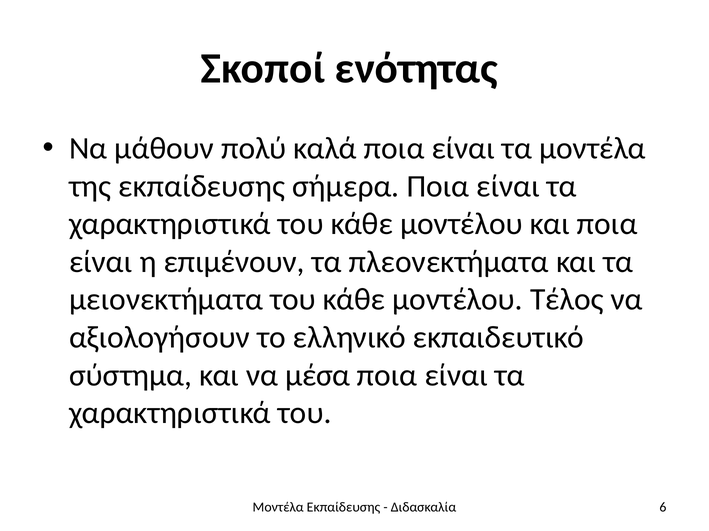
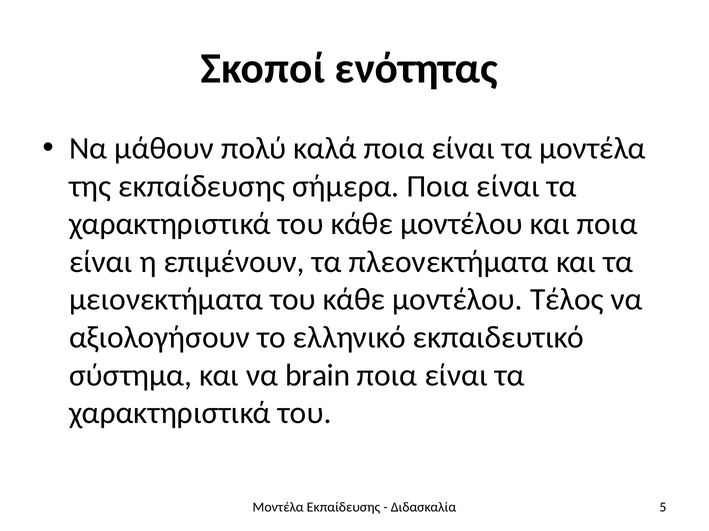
μέσα: μέσα -> brain (318, 376)
6: 6 -> 5 (663, 508)
